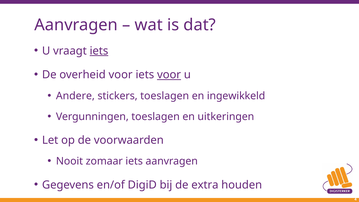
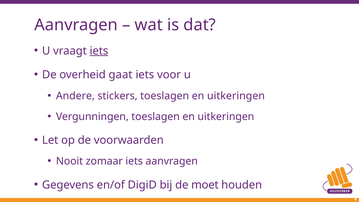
overheid voor: voor -> gaat (121, 75)
voor underline: present -> none (169, 75)
ingewikkeld: ingewikkeld -> uitkeringen (236, 96)
extra: extra -> moet (205, 185)
